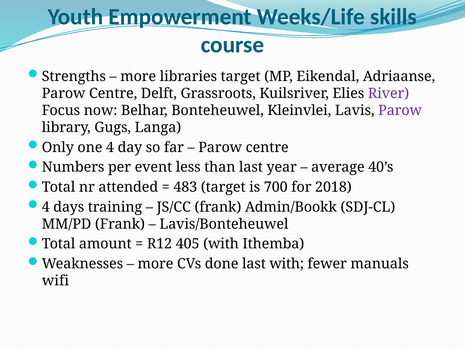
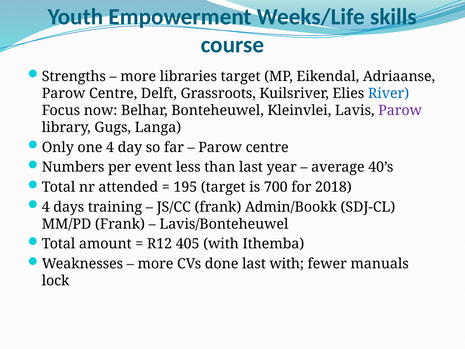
River colour: purple -> blue (389, 93)
483: 483 -> 195 (185, 187)
wifi: wifi -> lock (56, 281)
